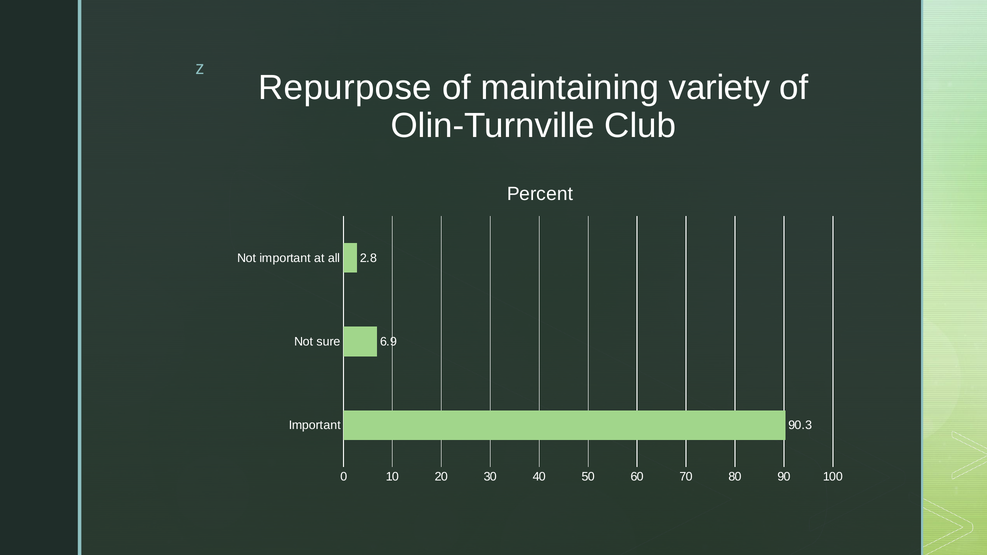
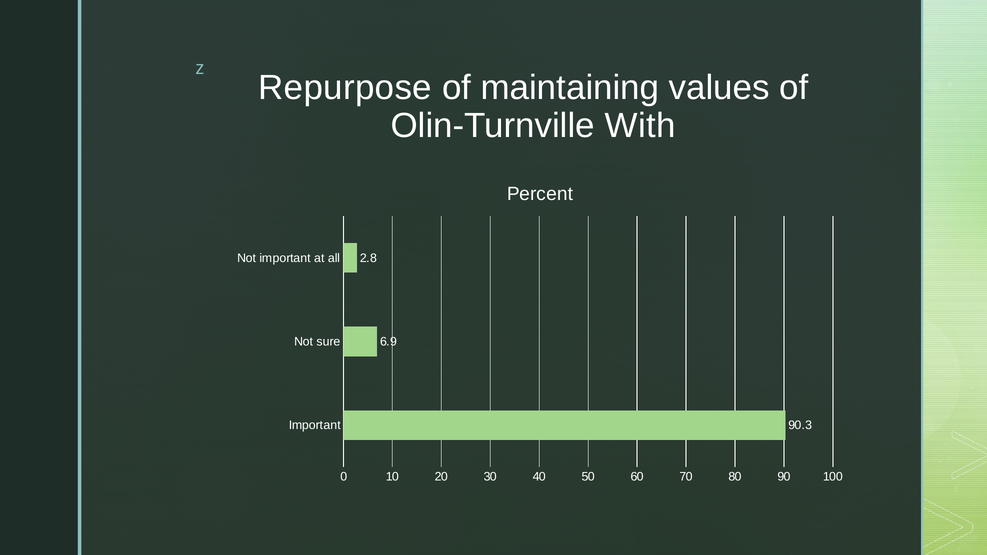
variety: variety -> values (719, 88)
Club: Club -> With (640, 126)
